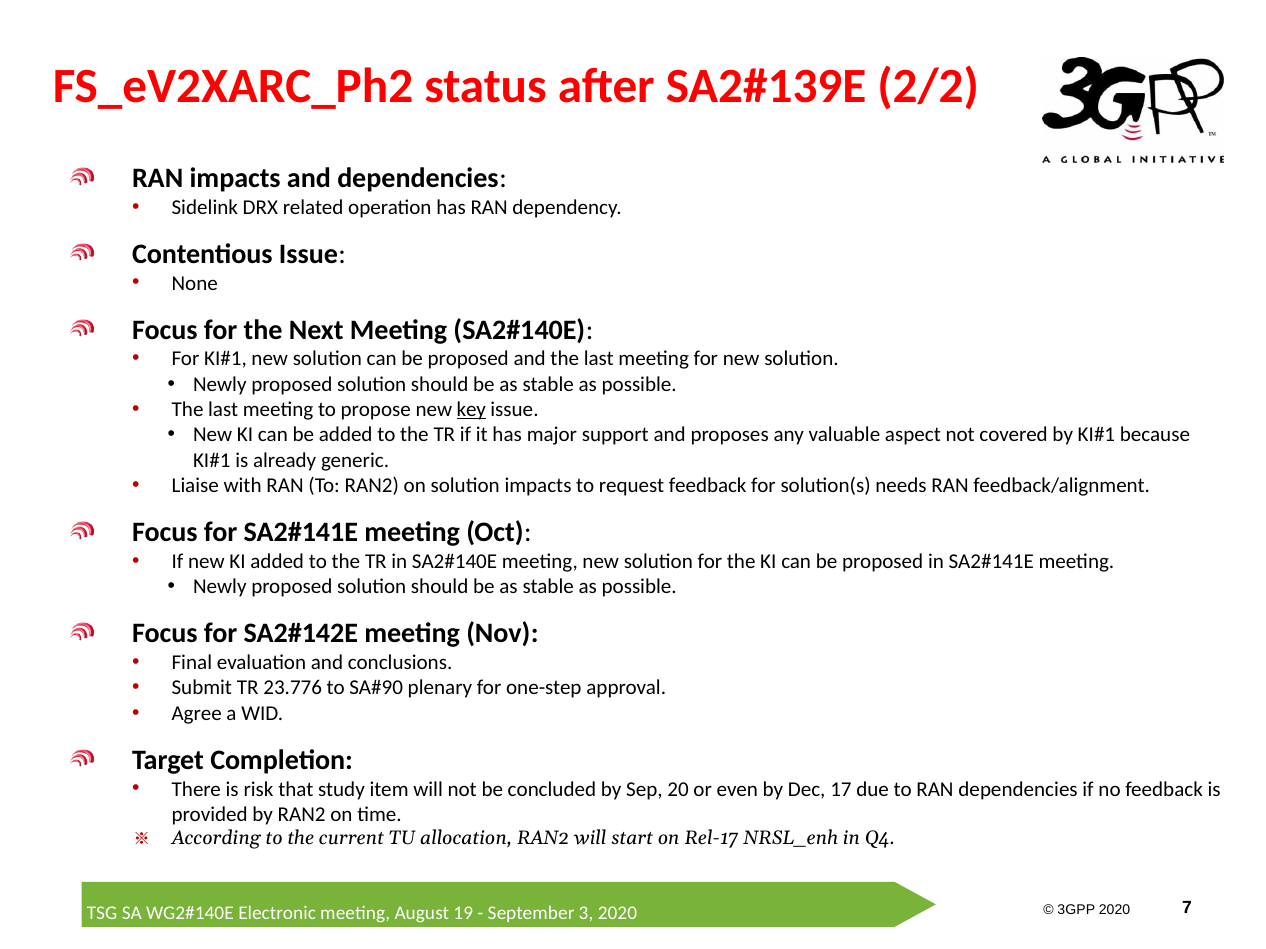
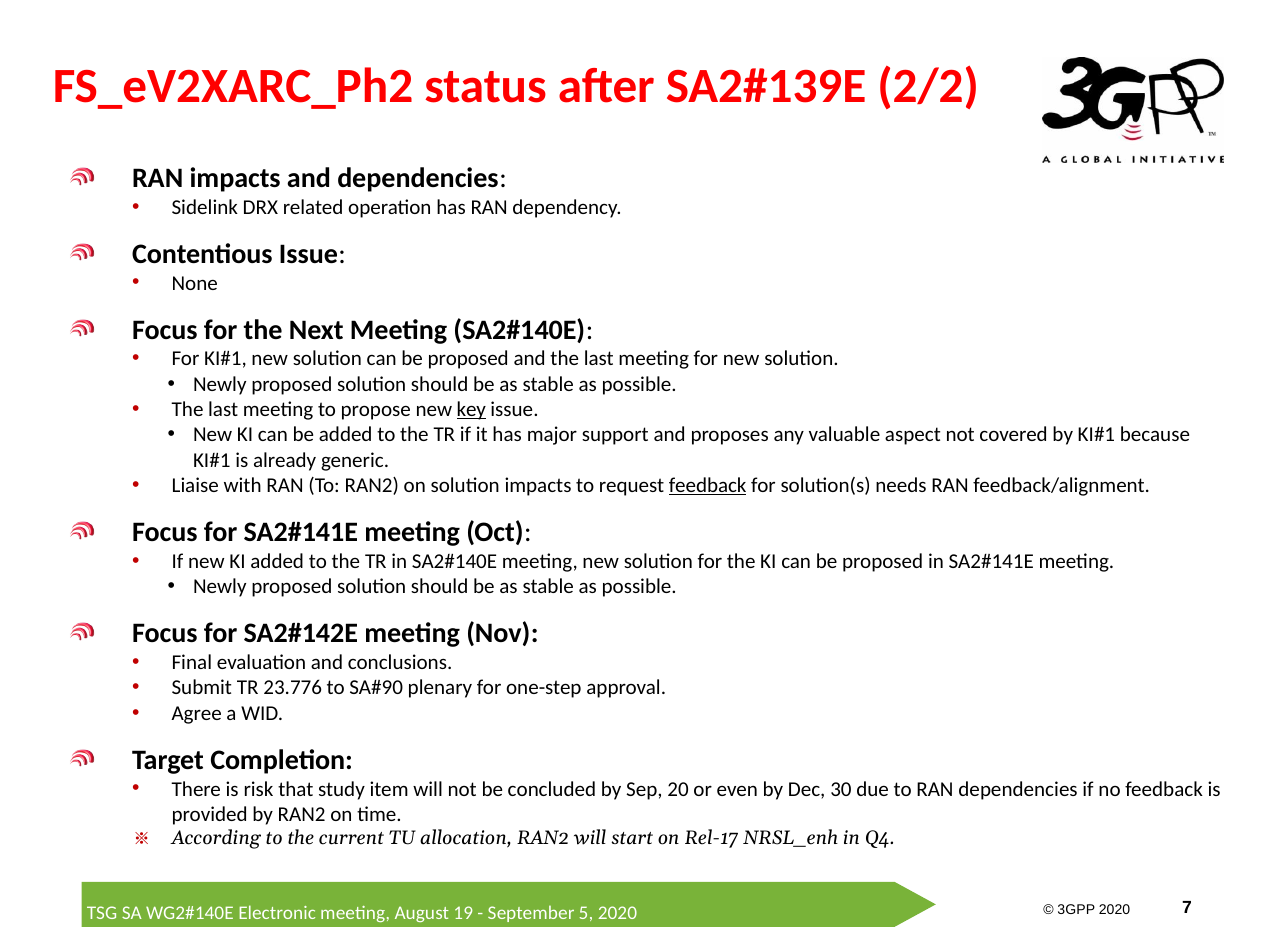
feedback underline: none -> present (708, 486)
17: 17 -> 30 (841, 790)
3: 3 -> 5 (586, 914)
